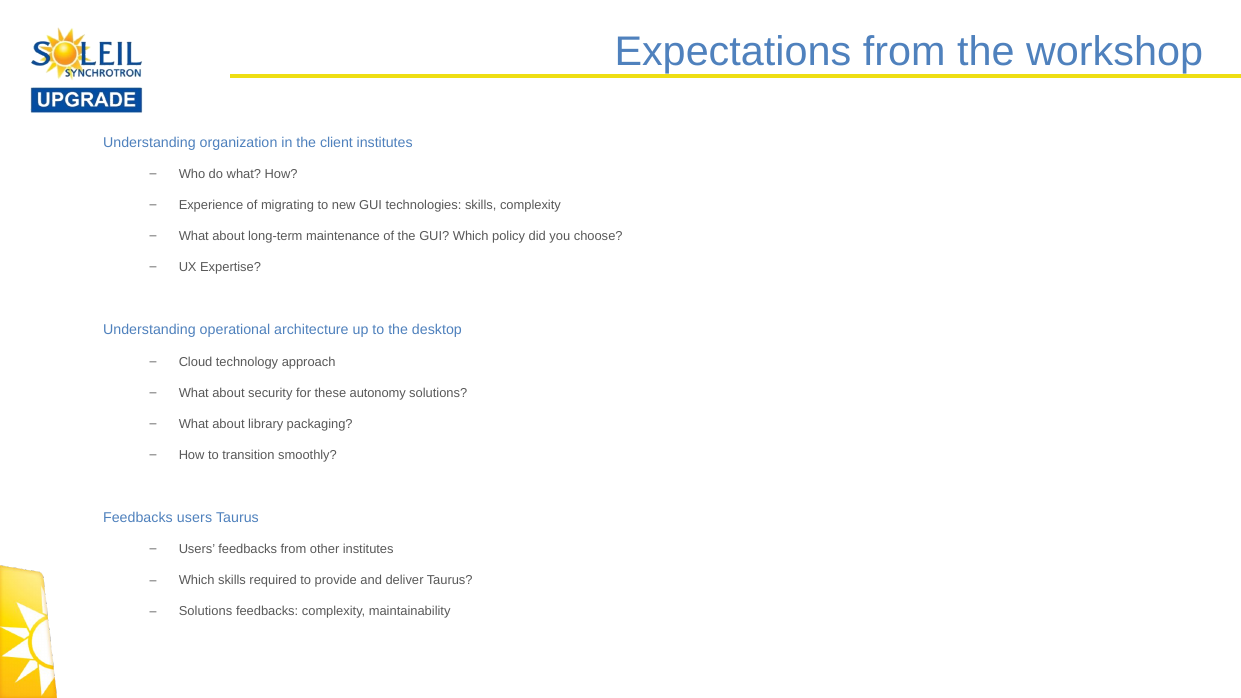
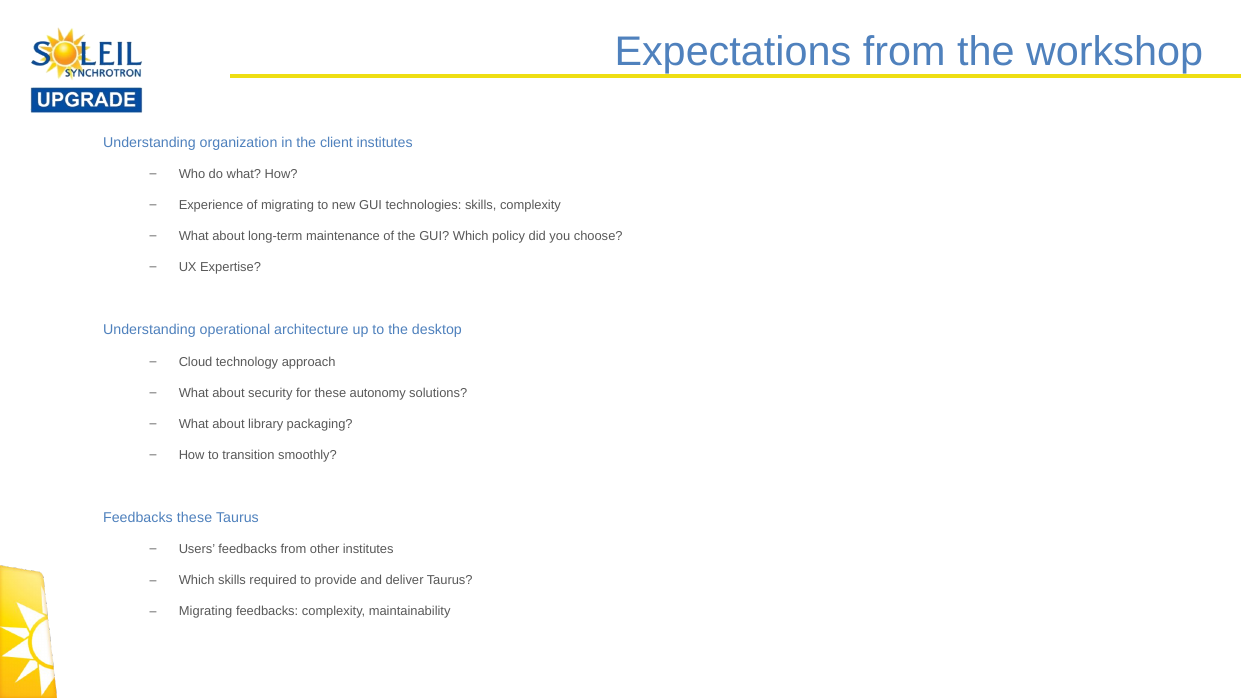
Feedbacks users: users -> these (195, 518)
Solutions: Solutions -> Migrating (206, 612)
